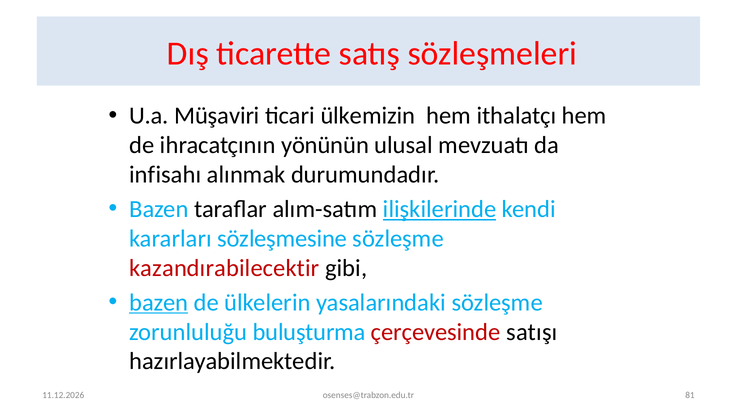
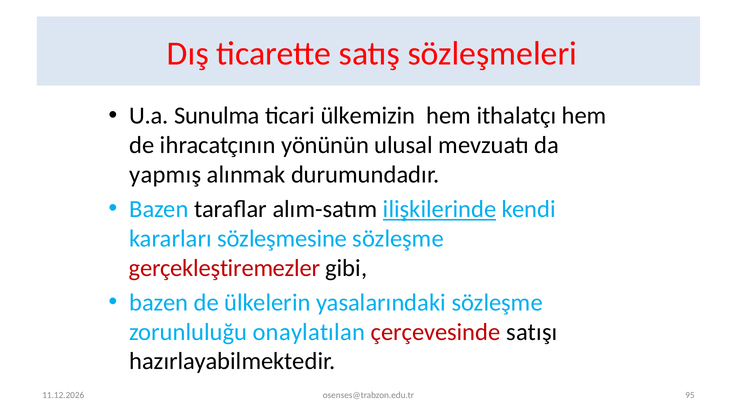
Müşaviri: Müşaviri -> Sunulma (217, 116)
infisahı: infisahı -> yapmış (165, 175)
kazandırabilecektir: kazandırabilecektir -> gerçekleştiremezler (225, 268)
bazen underline: present -> none (159, 303)
buluşturma: buluşturma -> onaylatılan (309, 332)
81: 81 -> 95 (690, 396)
